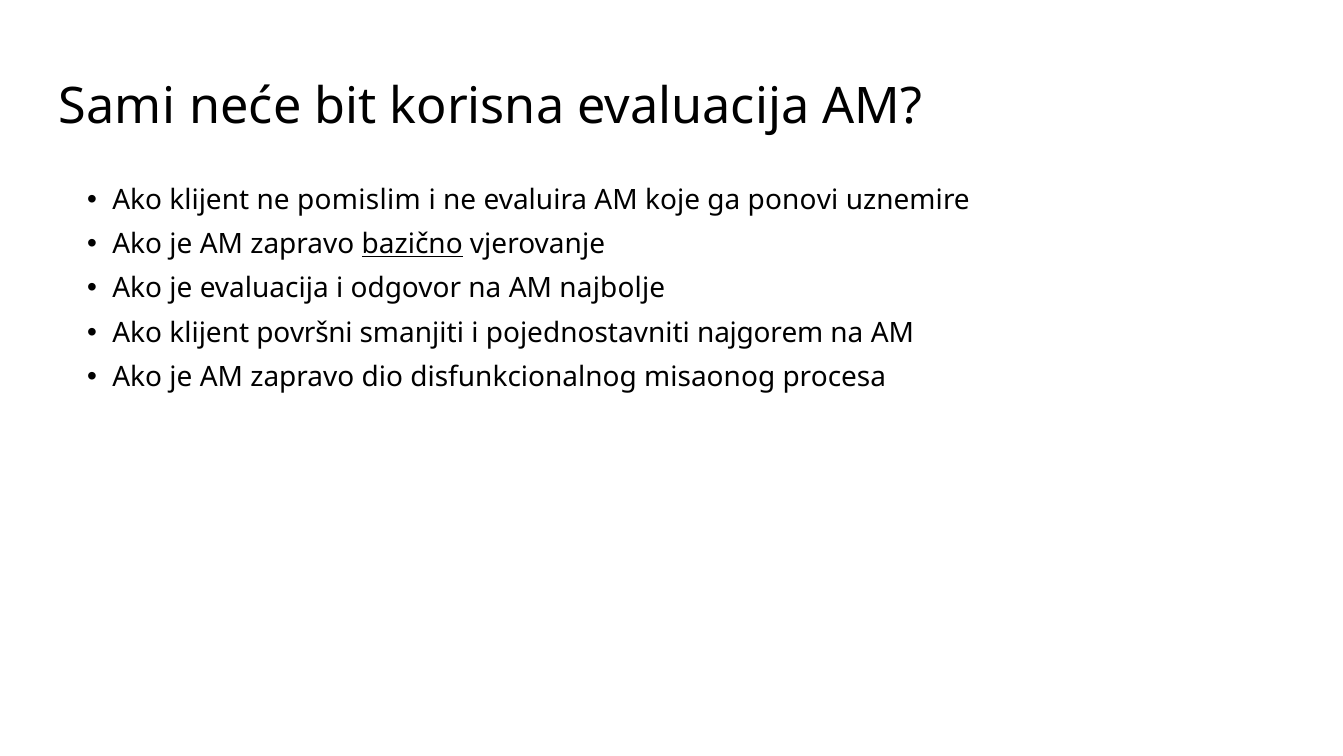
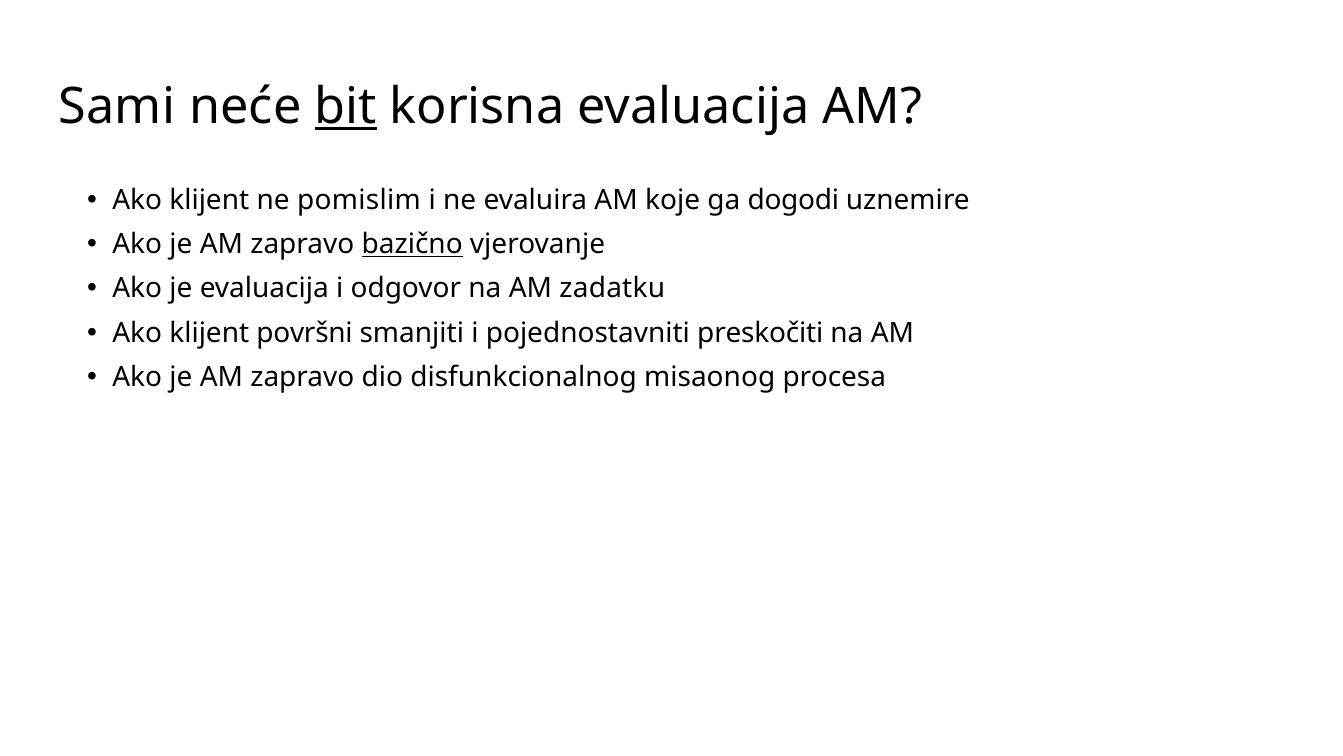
bit underline: none -> present (346, 106)
ponovi: ponovi -> dogodi (793, 200)
najbolje: najbolje -> zadatku (612, 288)
najgorem: najgorem -> preskočiti (760, 333)
